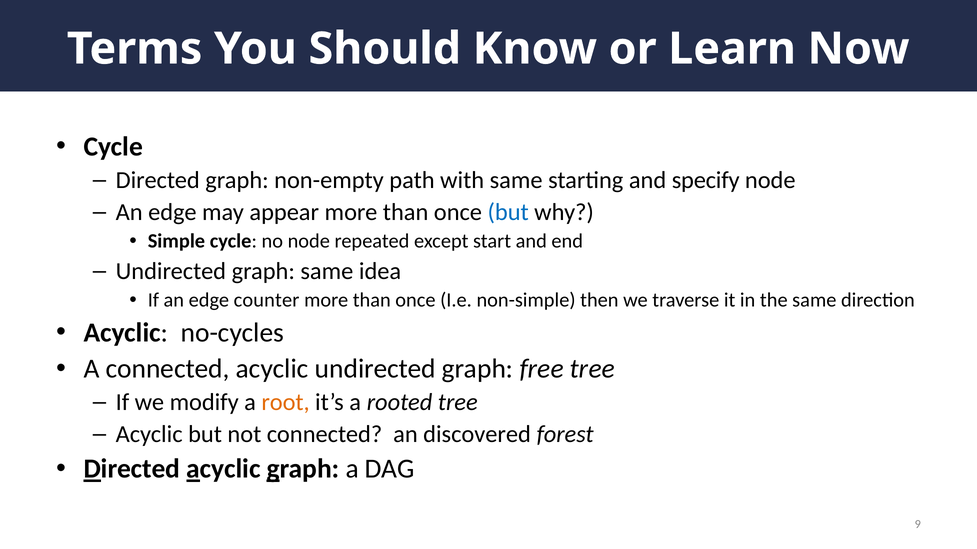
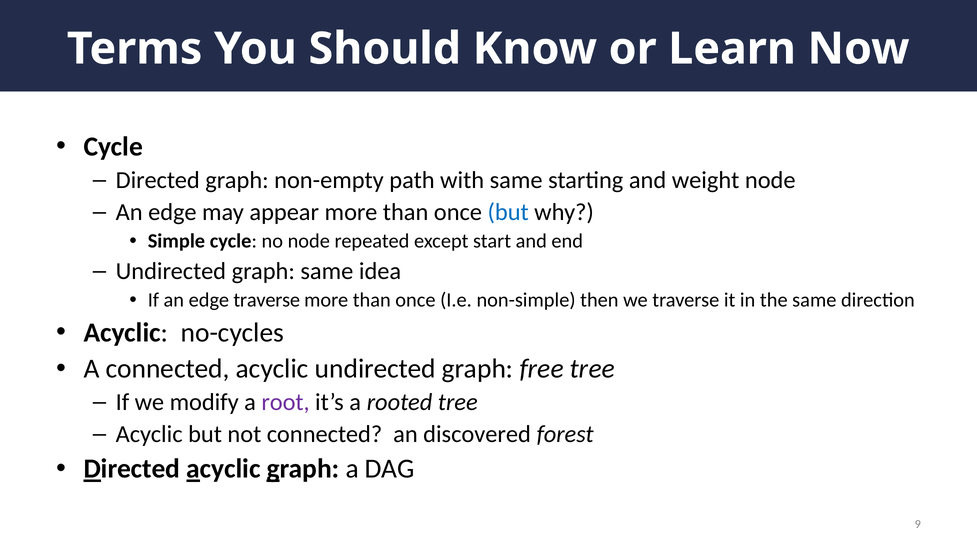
specify: specify -> weight (706, 180)
edge counter: counter -> traverse (267, 300)
root colour: orange -> purple (286, 403)
